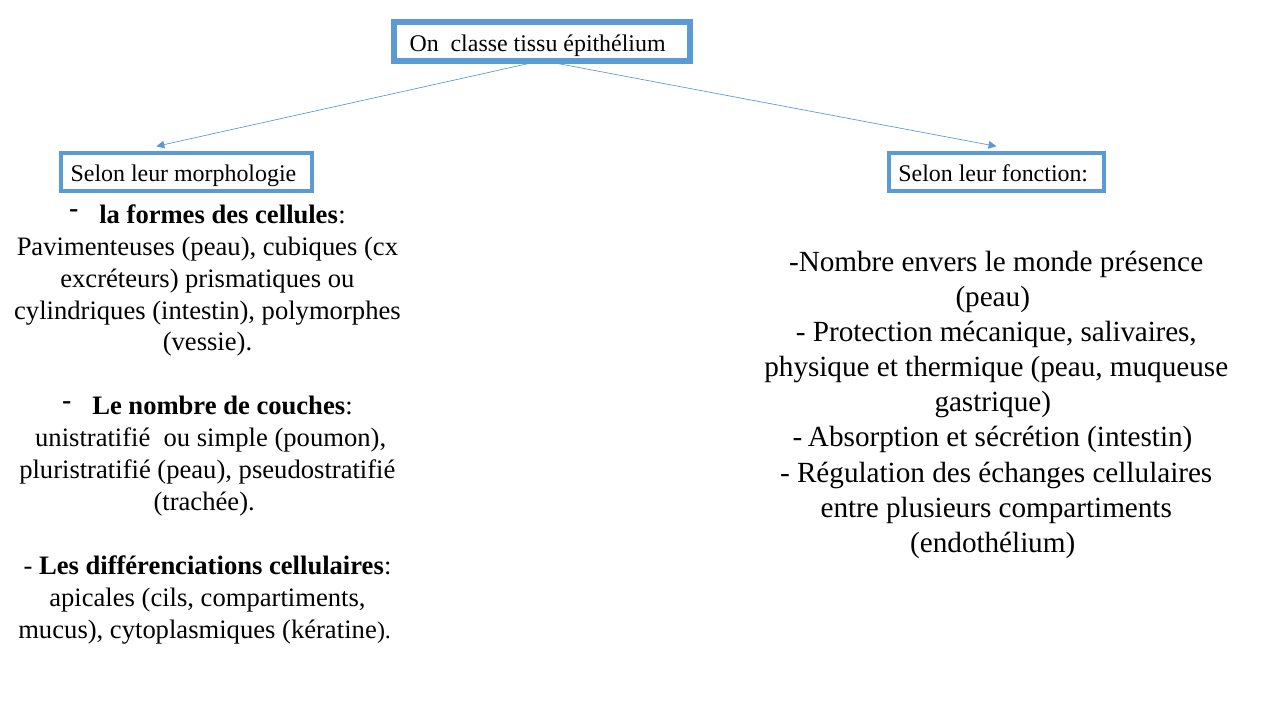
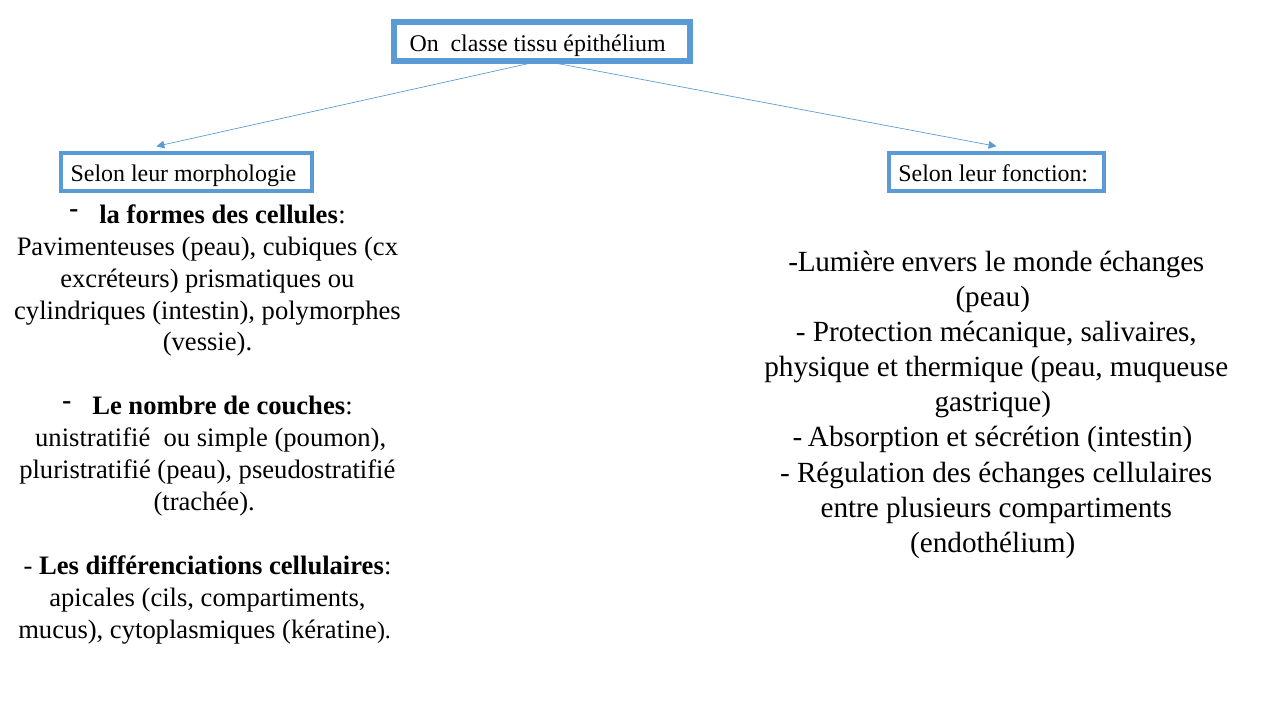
Nombre: Nombre -> Lumière (842, 262)
monde présence: présence -> échanges (1152, 262)
